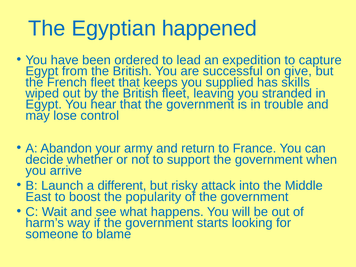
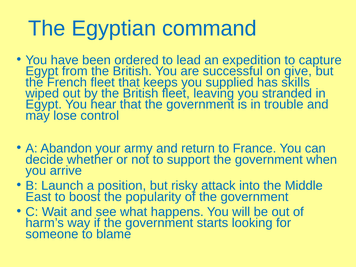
happened: happened -> command (209, 28)
different: different -> position (122, 186)
